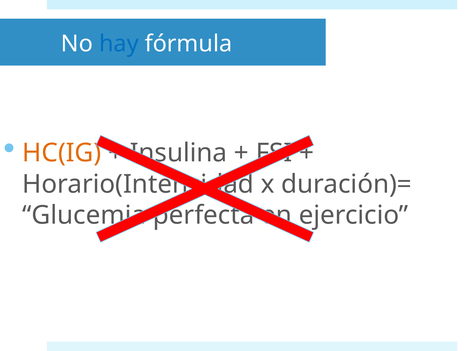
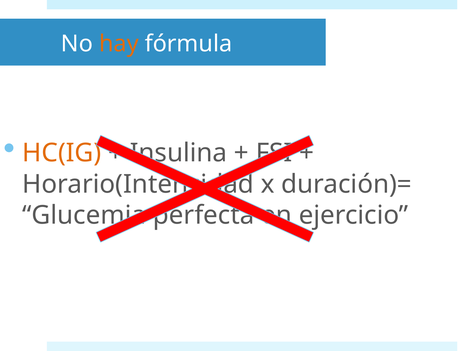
hay colour: blue -> orange (119, 44)
